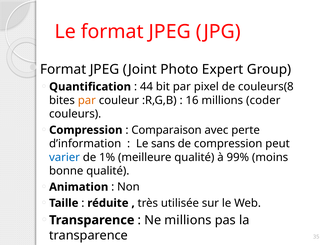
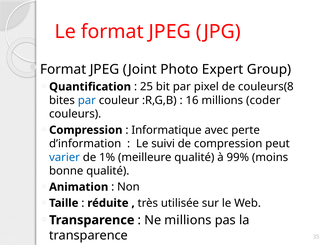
44: 44 -> 25 (146, 87)
par colour: orange -> blue (87, 100)
Comparaison: Comparaison -> Informatique (166, 130)
sans: sans -> suivi (163, 144)
